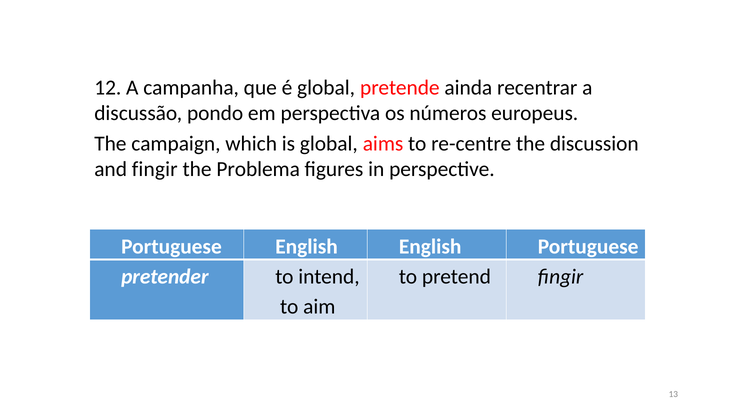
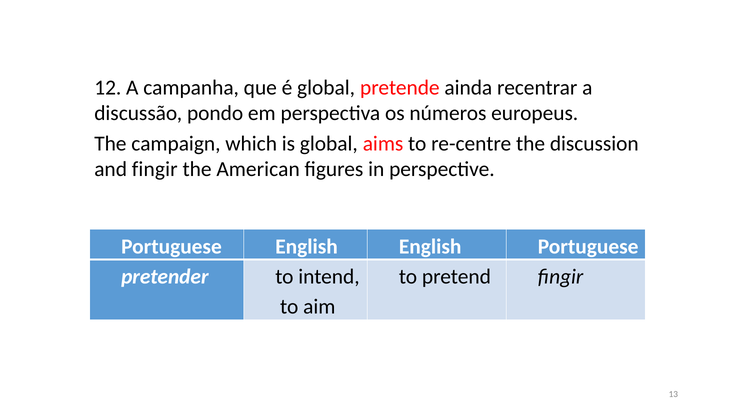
Problema: Problema -> American (258, 169)
